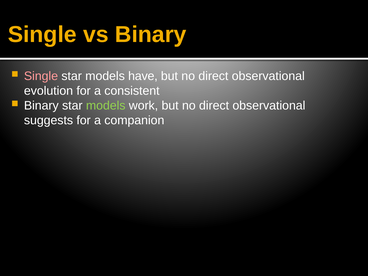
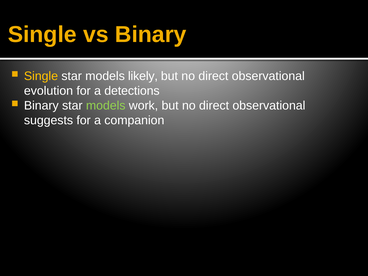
Single colour: pink -> yellow (41, 76)
have: have -> likely (143, 76)
consistent: consistent -> detections (132, 91)
